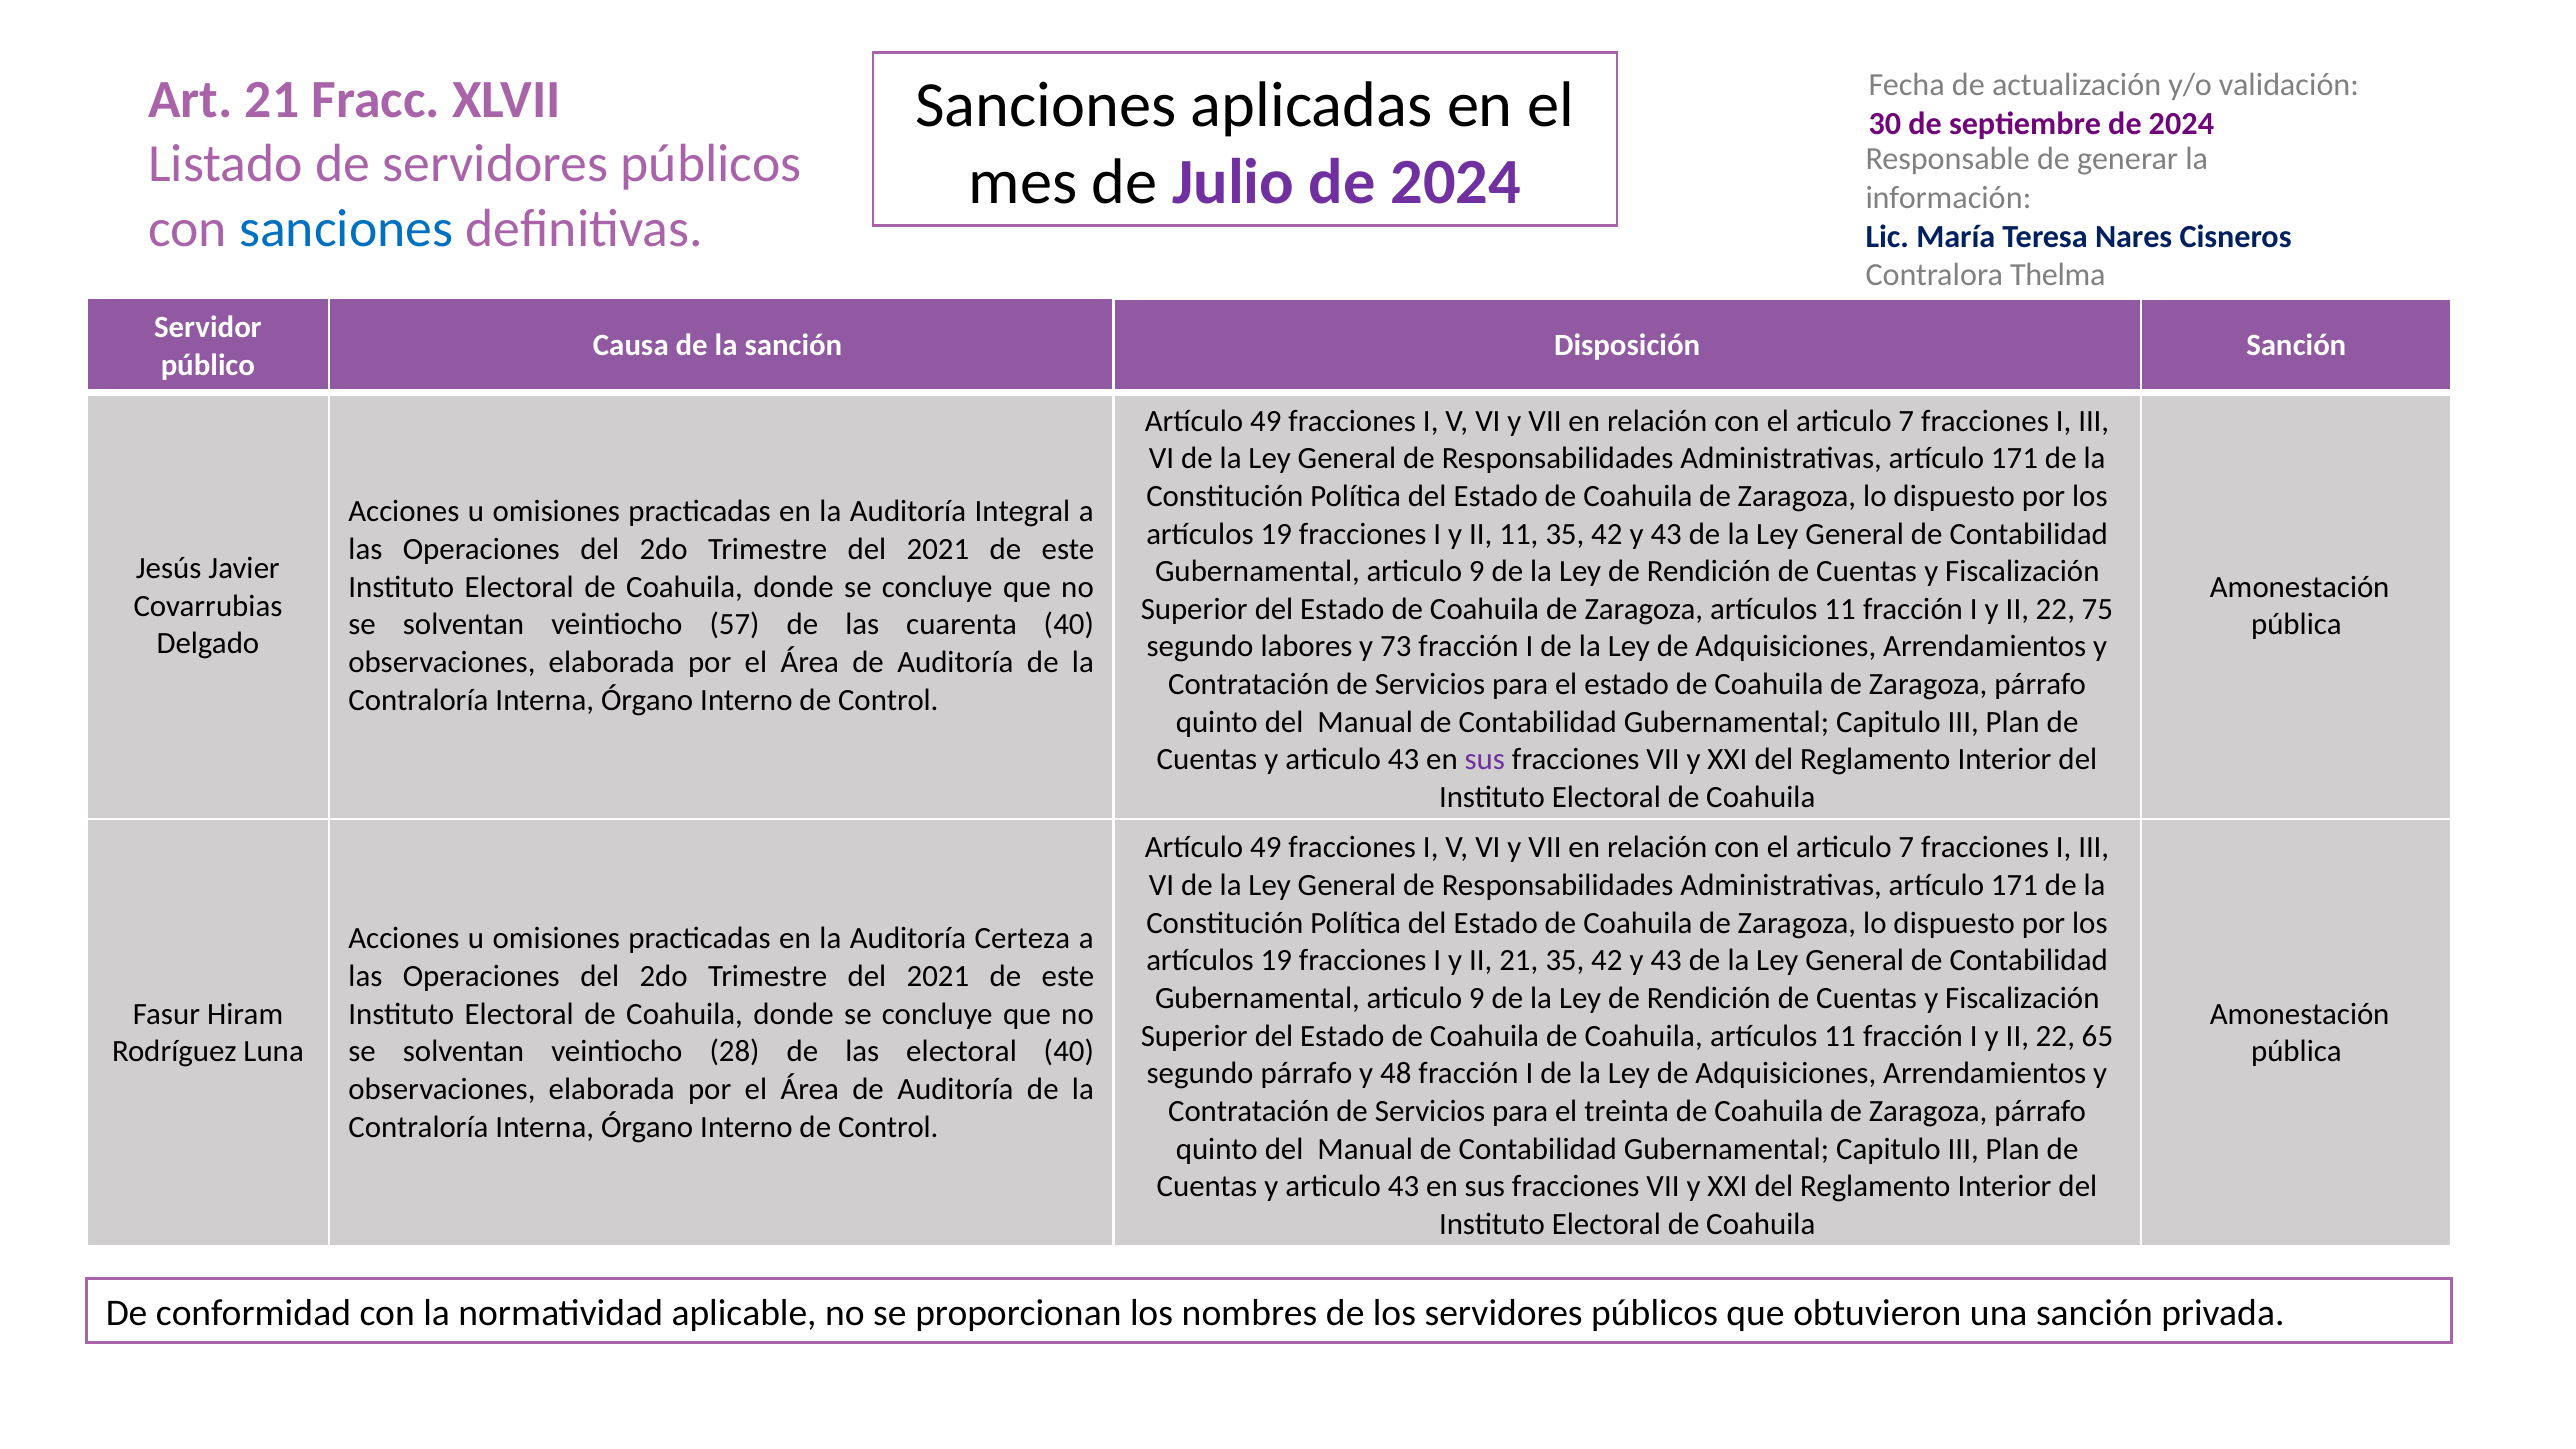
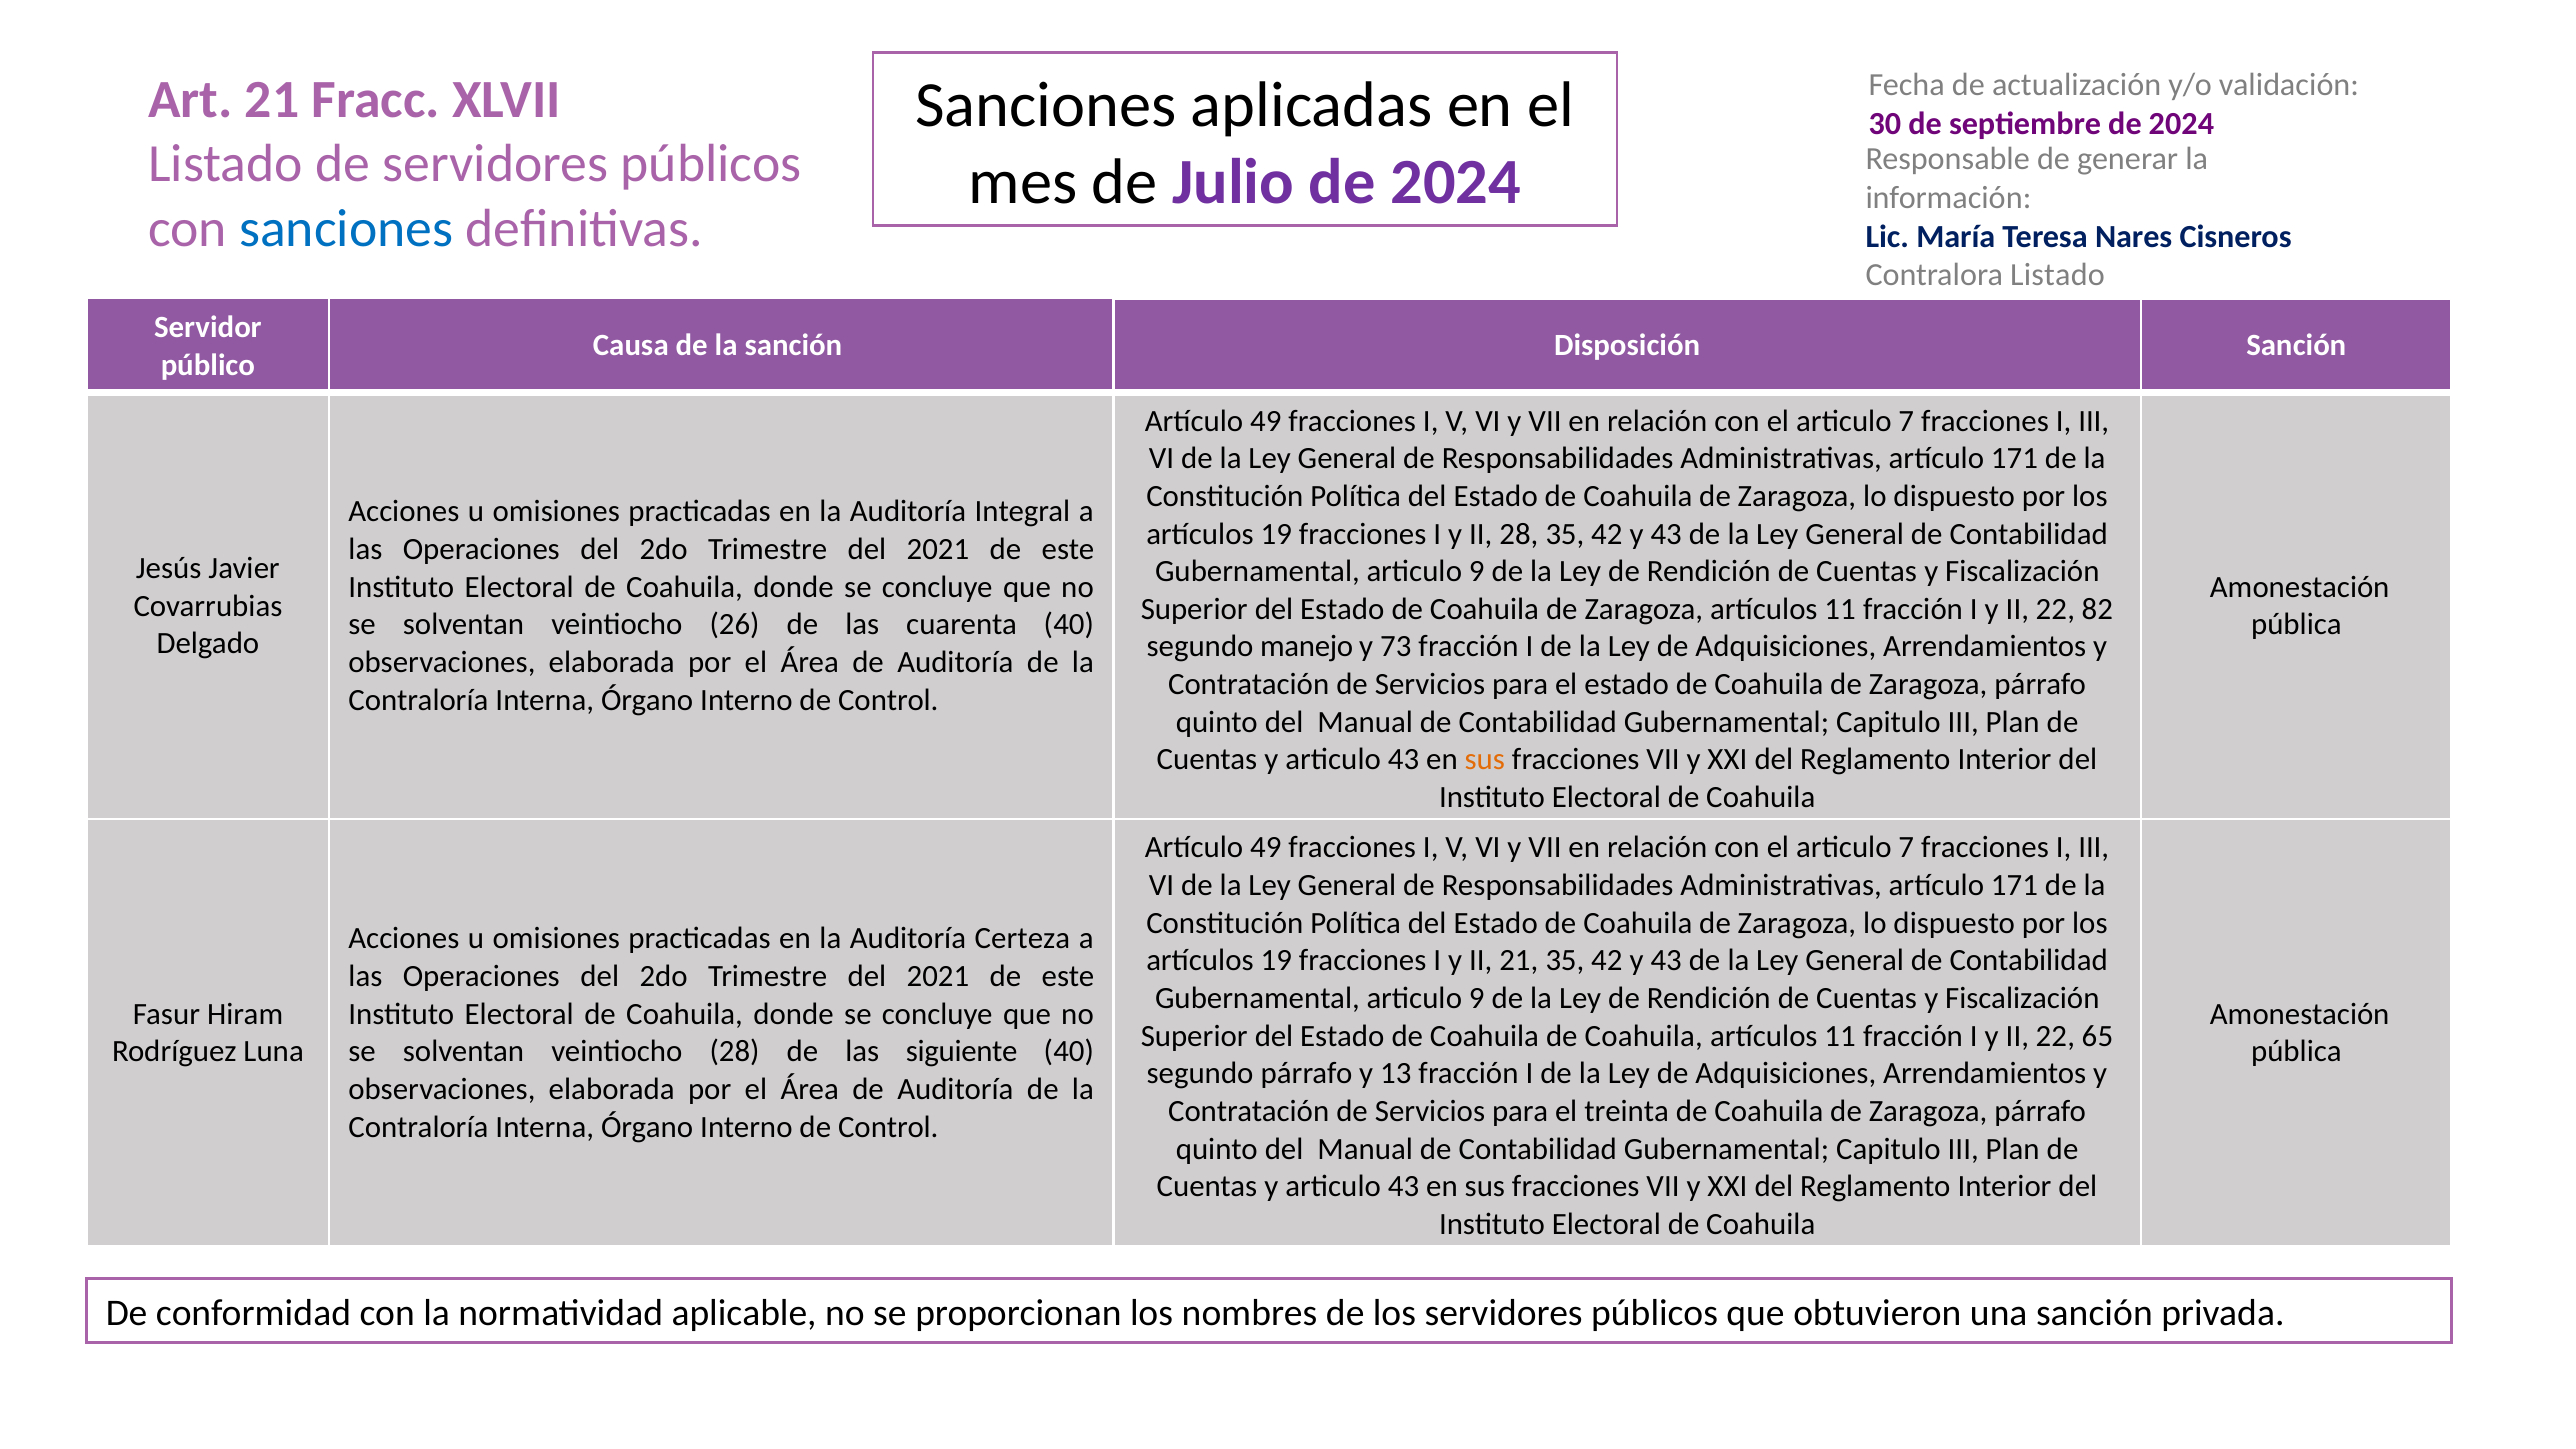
Contralora Thelma: Thelma -> Listado (2057, 275)
II 11: 11 -> 28 (1519, 534)
75: 75 -> 82 (2097, 609)
57: 57 -> 26 (735, 625)
labores: labores -> manejo (1307, 647)
sus colour: purple -> orange (1485, 760)
las electoral: electoral -> siguiente (962, 1052)
48: 48 -> 13 (1396, 1074)
